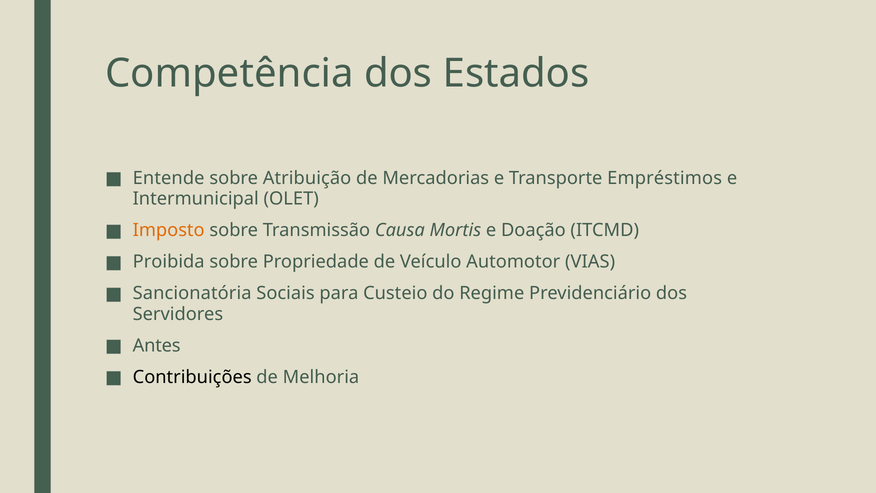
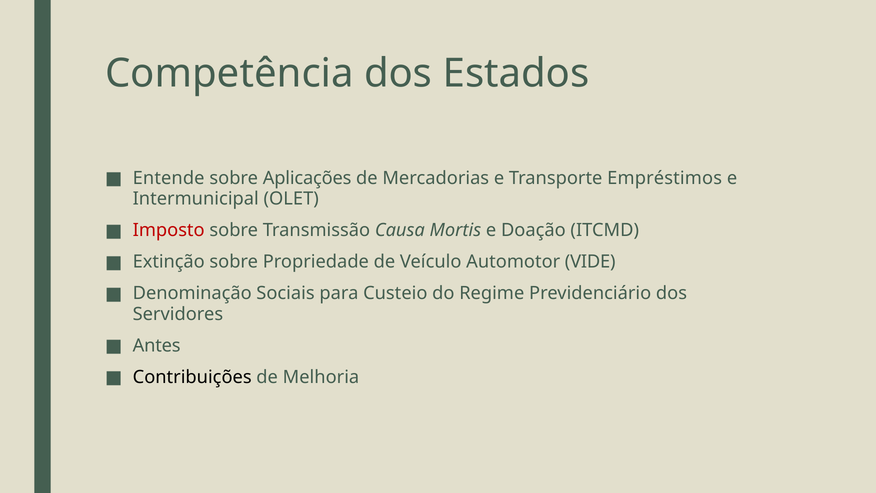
Atribuição: Atribuição -> Aplicações (307, 178)
Imposto colour: orange -> red (169, 230)
Proibida: Proibida -> Extinção (169, 262)
VIAS: VIAS -> VIDE (590, 262)
Sancionatória: Sancionatória -> Denominação (192, 293)
